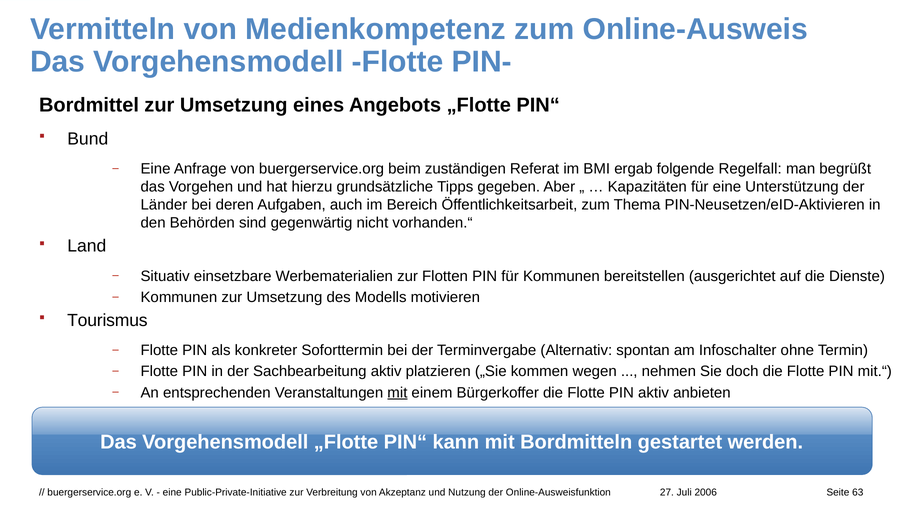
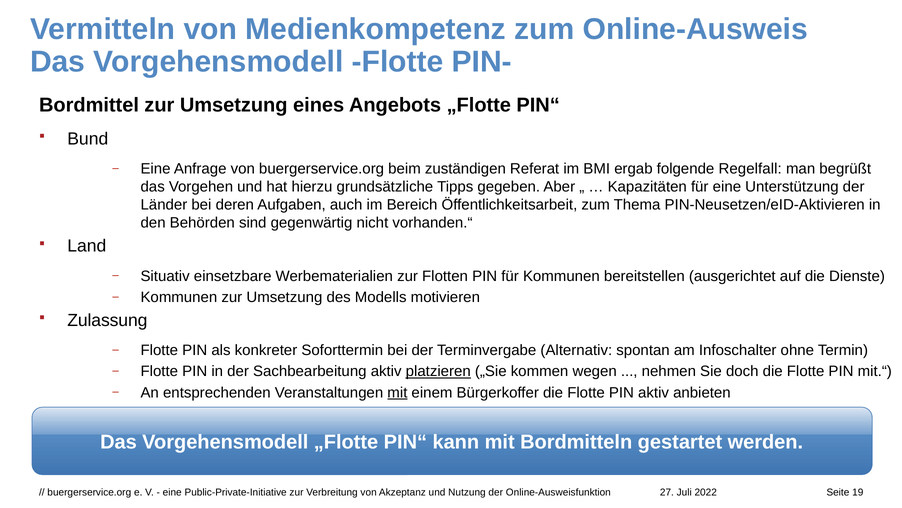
Tourismus: Tourismus -> Zulassung (107, 320)
platzieren underline: none -> present (438, 371)
2006: 2006 -> 2022 (706, 492)
63: 63 -> 19 (858, 492)
